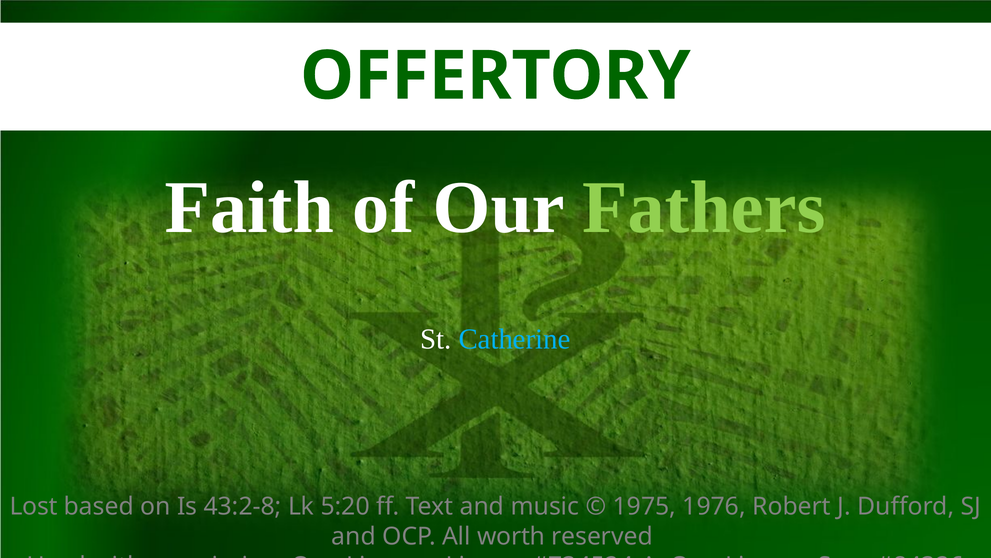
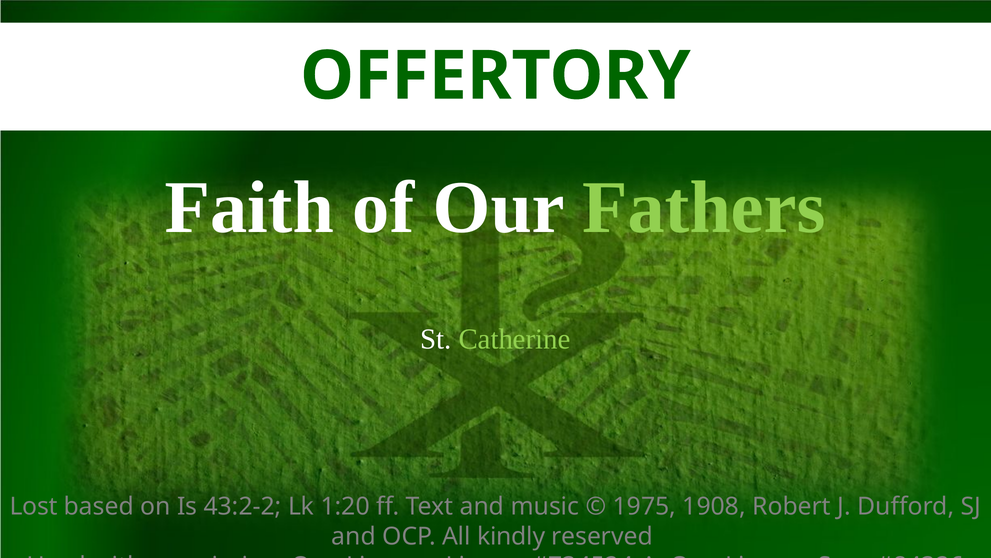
Catherine colour: light blue -> light green (515, 339)
43:2-8: 43:2-8 -> 43:2-2 (243, 506)
5:20: 5:20 -> 1:20 (345, 506)
1976: 1976 -> 1908 (714, 506)
worth: worth -> kindly (511, 536)
